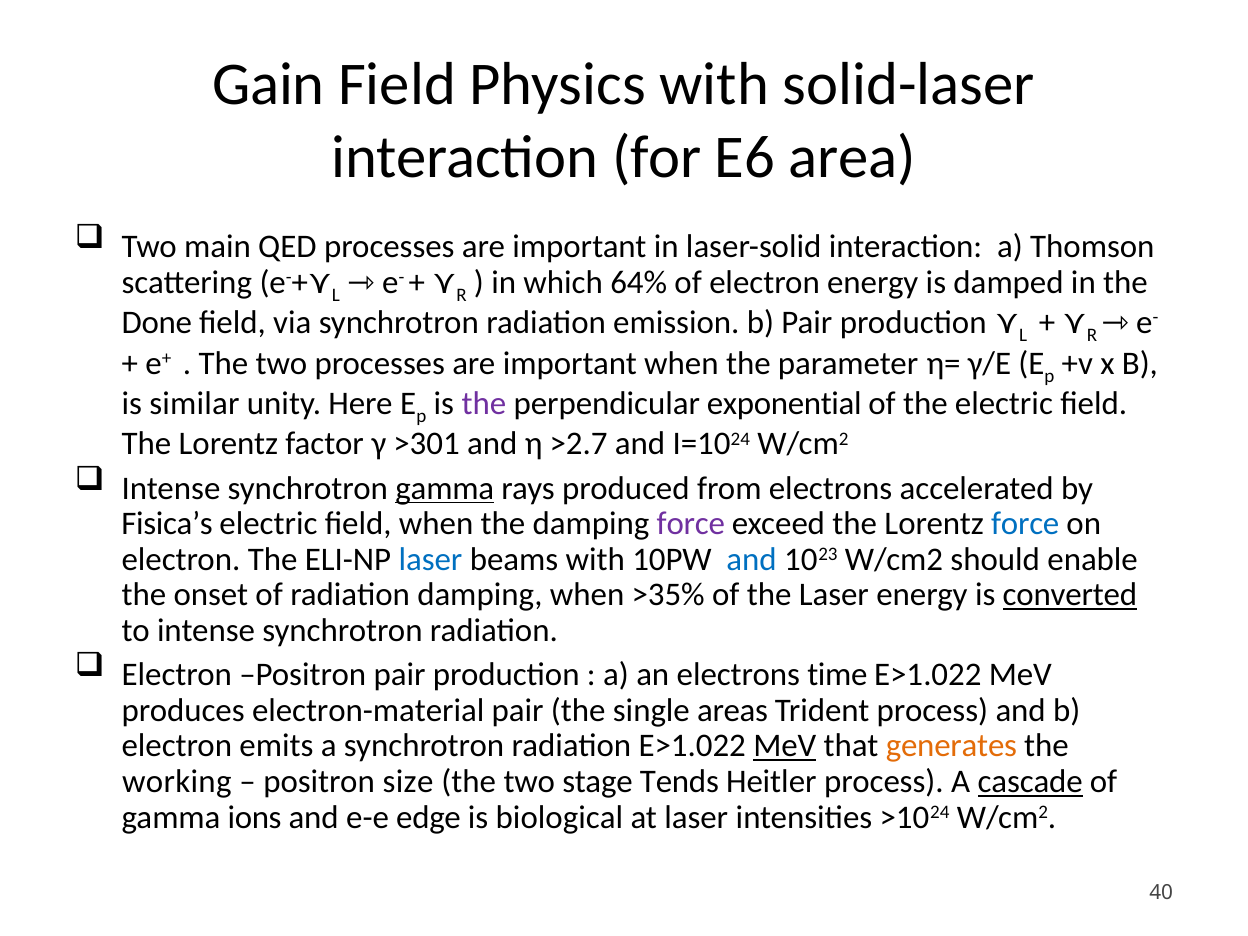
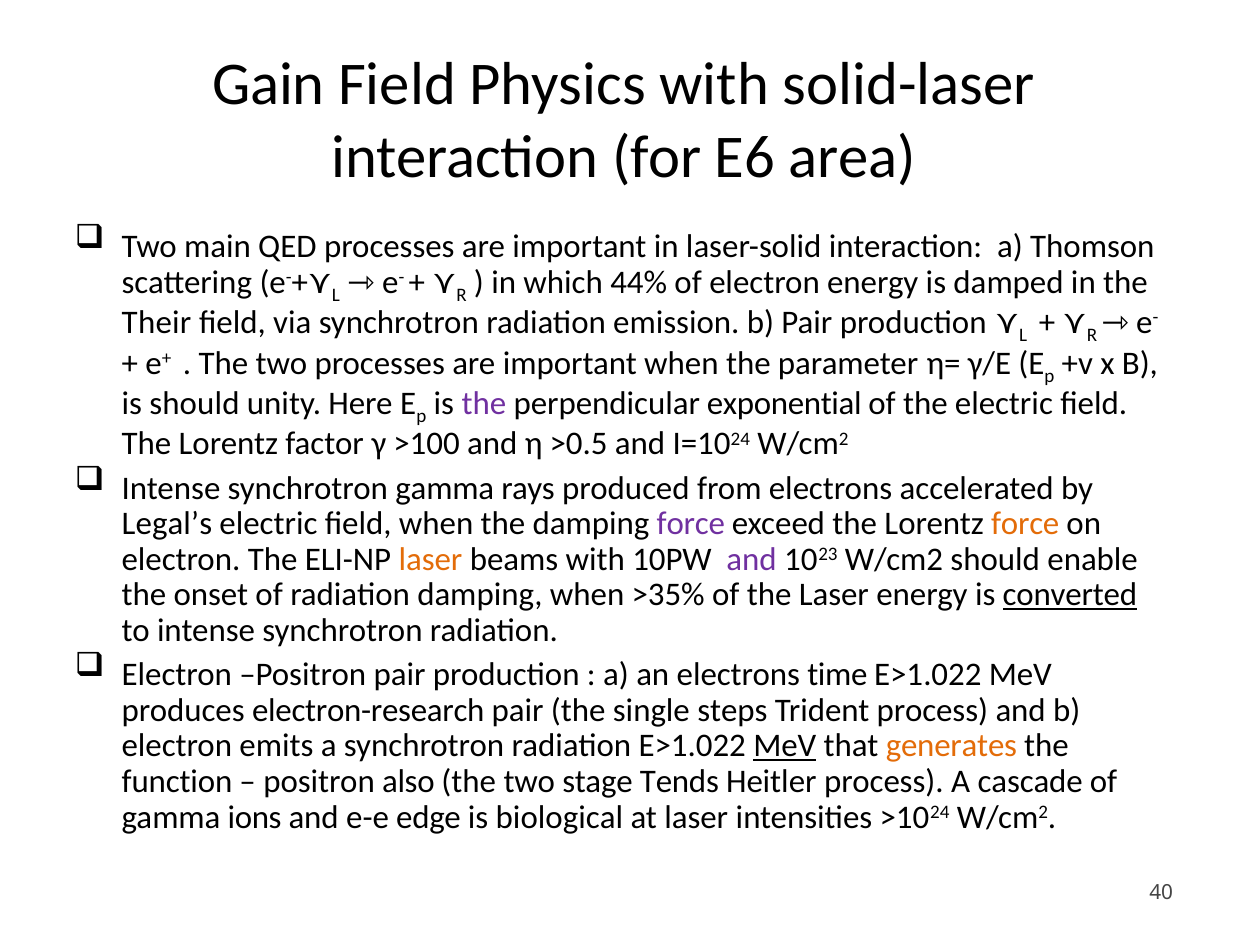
64%: 64% -> 44% (639, 282)
Done: Done -> Their (157, 323)
is similar: similar -> should (194, 404)
>301: >301 -> >100 (426, 444)
>2.7: >2.7 -> >0.5 (579, 444)
gamma underline: present -> none (445, 488)
Fisica’s: Fisica’s -> Legal’s (167, 524)
force colour: blue -> orange (1025, 524)
laser colour: blue -> orange (430, 559)
and colour: blue -> purple (752, 559)
electron-material: electron-material -> electron-research (368, 711)
areas: areas -> steps (732, 711)
working: working -> function (177, 782)
size: size -> also (408, 782)
cascade underline: present -> none (1030, 782)
